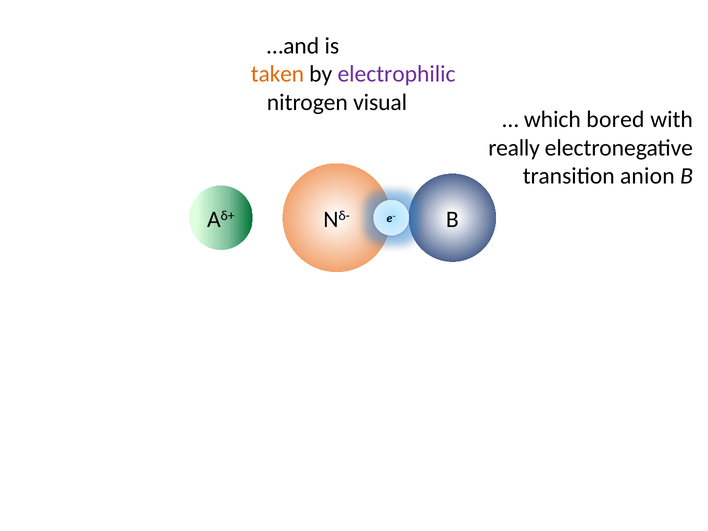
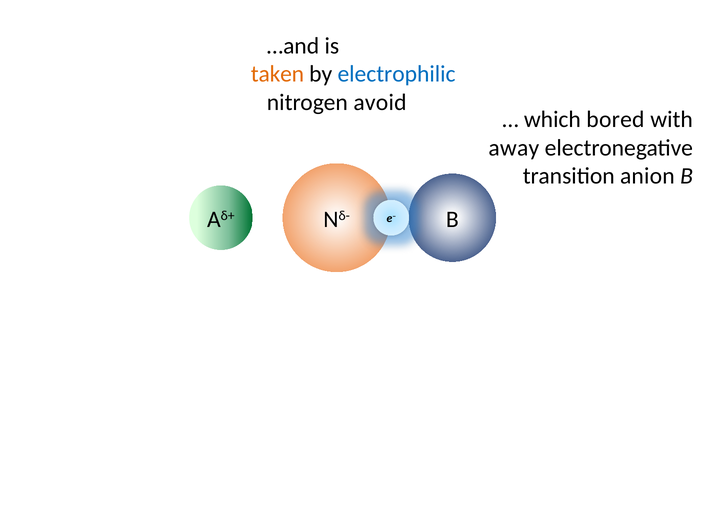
electrophilic colour: purple -> blue (397, 74)
visual: visual -> avoid (380, 102)
really: really -> away (514, 148)
